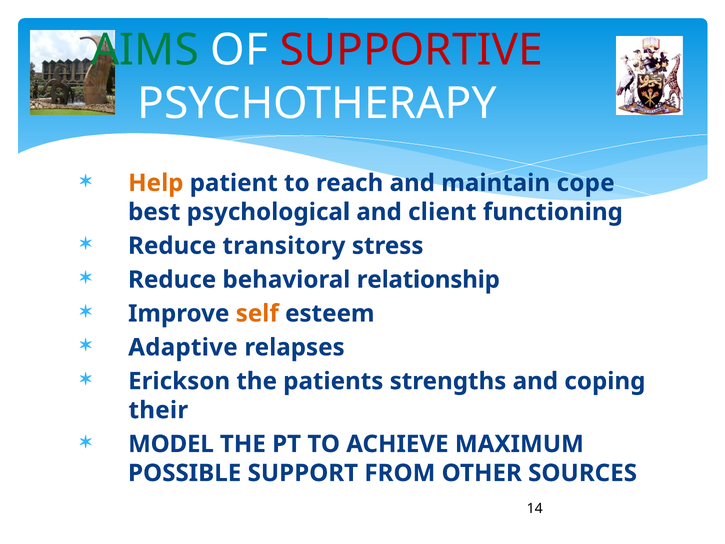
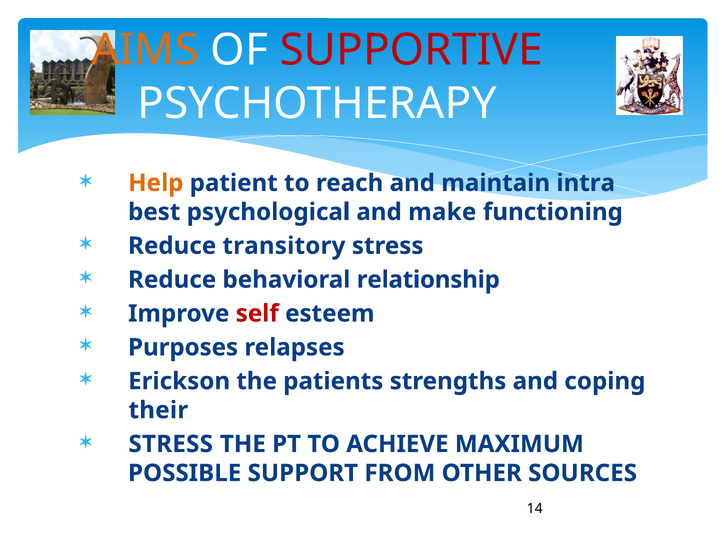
AIMS colour: green -> orange (145, 50)
cope: cope -> intra (586, 183)
client: client -> make (442, 212)
self colour: orange -> red (257, 313)
Adaptive: Adaptive -> Purposes (183, 347)
MODEL: MODEL -> STRESS (171, 444)
